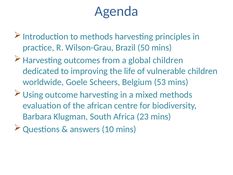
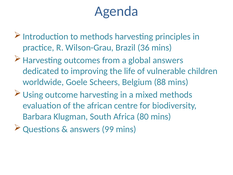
50: 50 -> 36 (144, 47)
global children: children -> answers (168, 60)
53: 53 -> 88 (160, 82)
23: 23 -> 80 (143, 116)
10: 10 -> 99 (108, 129)
